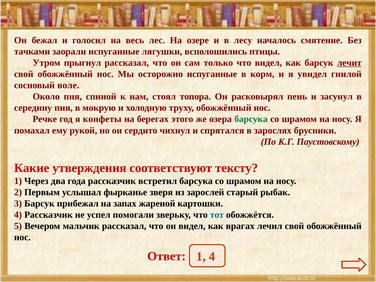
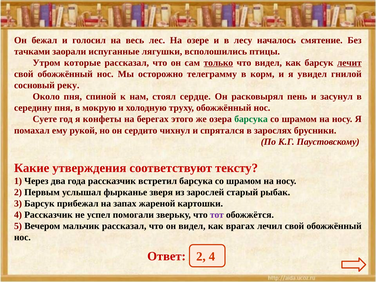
прыгнул: прыгнул -> которые (82, 63)
только underline: none -> present (218, 63)
осторожно испуганные: испуганные -> телеграмму (212, 74)
воле: воле -> реку (68, 85)
топора: топора -> сердце (195, 97)
Речке: Речке -> Суете (45, 119)
тот colour: blue -> purple (217, 215)
Ответ 1: 1 -> 2 (201, 257)
